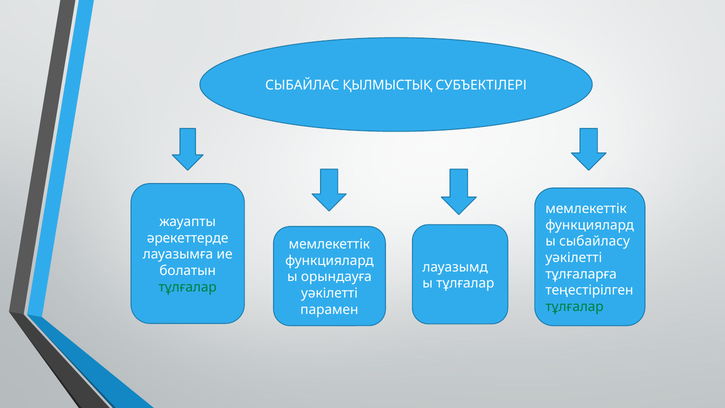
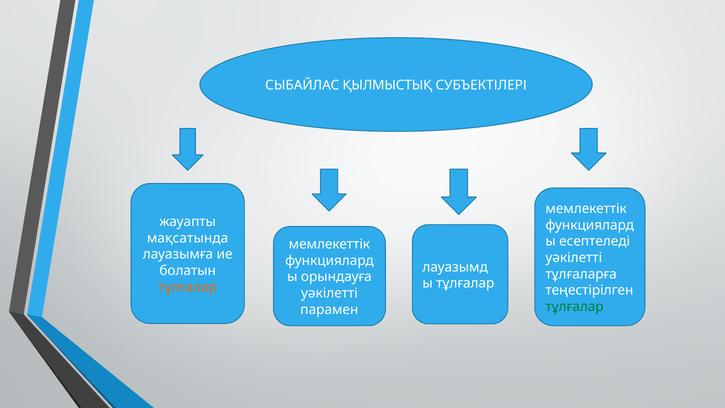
әрекеттерде: әрекеттерде -> мақсатында (188, 238)
сыбайласу: сыбайласу -> есептеледі (595, 241)
тұлғалар colour: green -> orange (188, 287)
